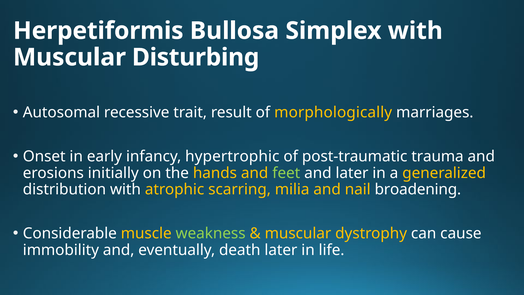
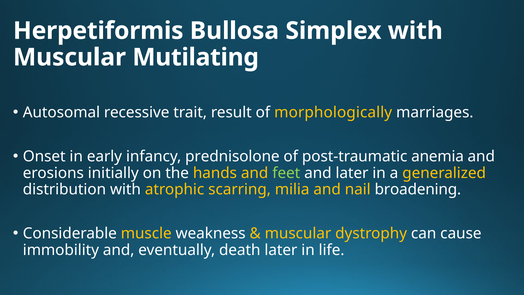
Disturbing: Disturbing -> Mutilating (196, 57)
hypertrophic: hypertrophic -> prednisolone (232, 156)
trauma: trauma -> anemia (438, 156)
weakness colour: light green -> white (211, 233)
